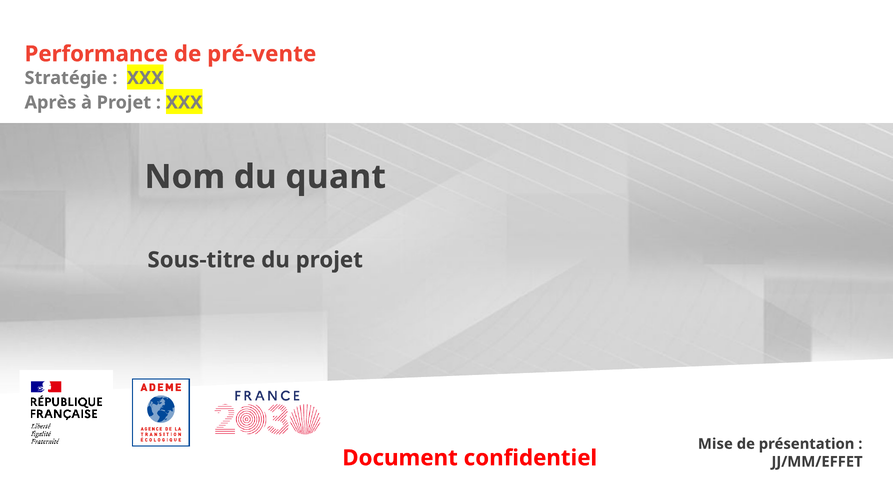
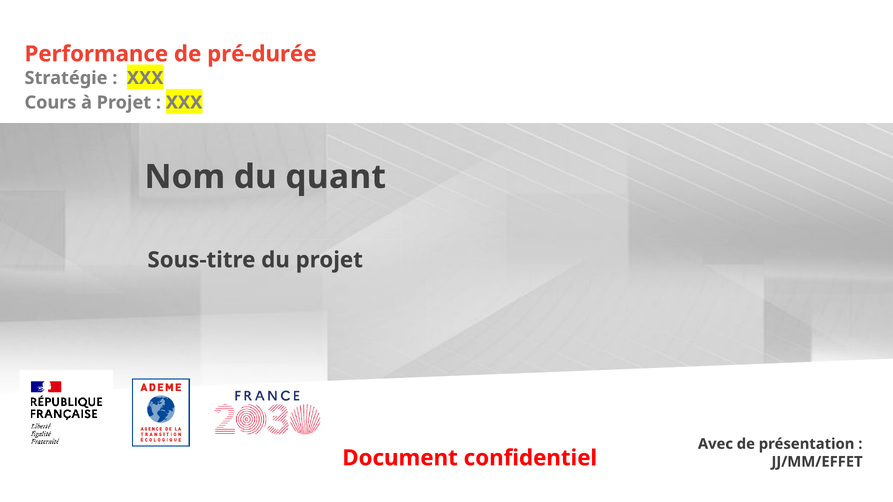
pré-vente: pré-vente -> pré-durée (262, 54)
Après: Après -> Cours (50, 103)
Mise: Mise -> Avec (715, 444)
